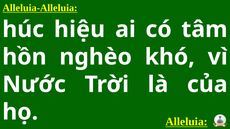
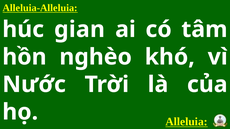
hiệu: hiệu -> gian (79, 29)
